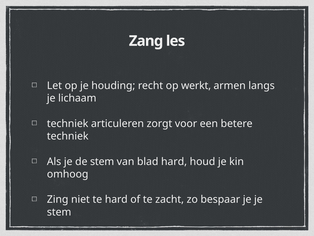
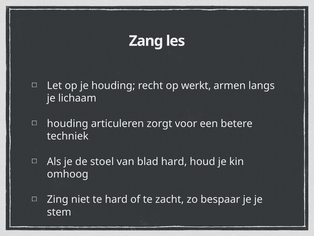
techniek: techniek -> houding (68, 123)
de stem: stem -> stoel (102, 161)
